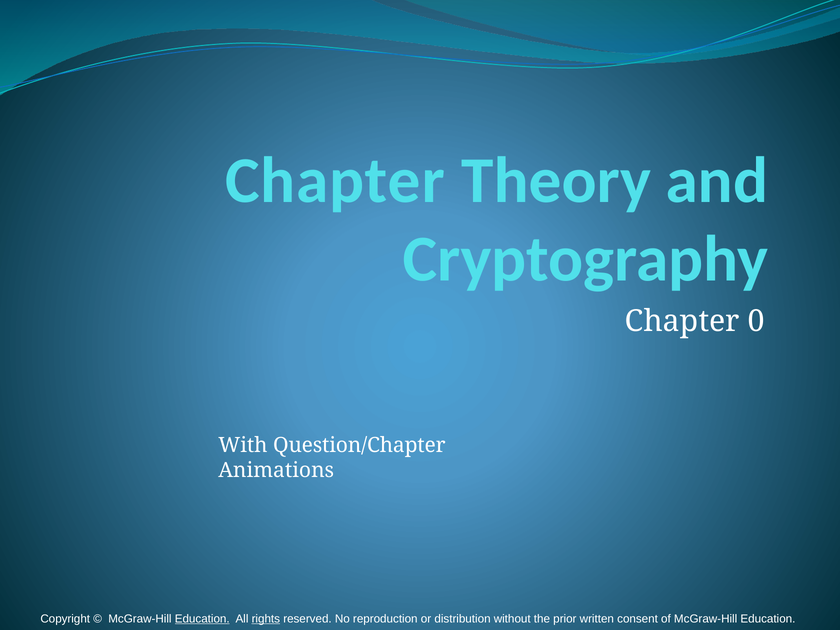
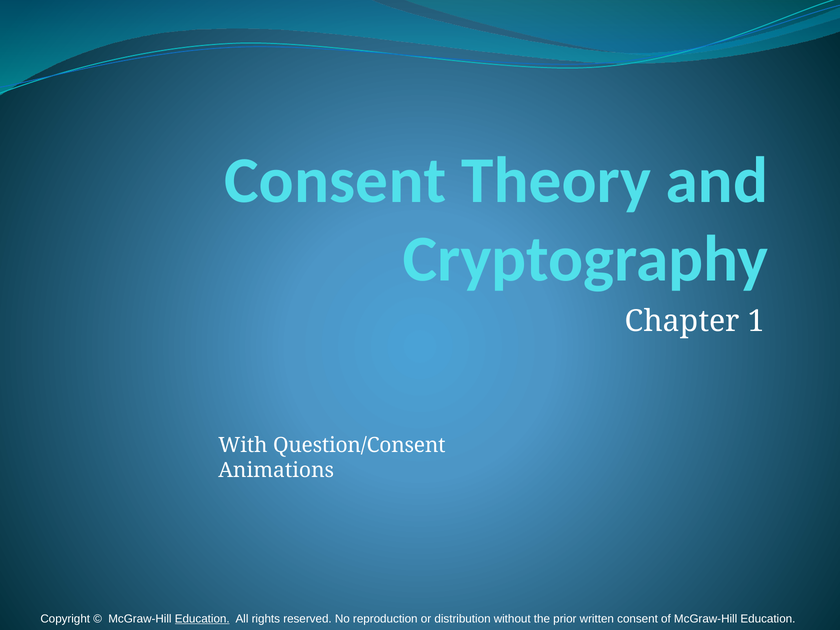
Chapter: Chapter -> Consent (335, 181)
0: 0 -> 1 (756, 321)
Question/Chapter: Question/Chapter -> Question/Consent (359, 445)
rights underline: present -> none (266, 619)
